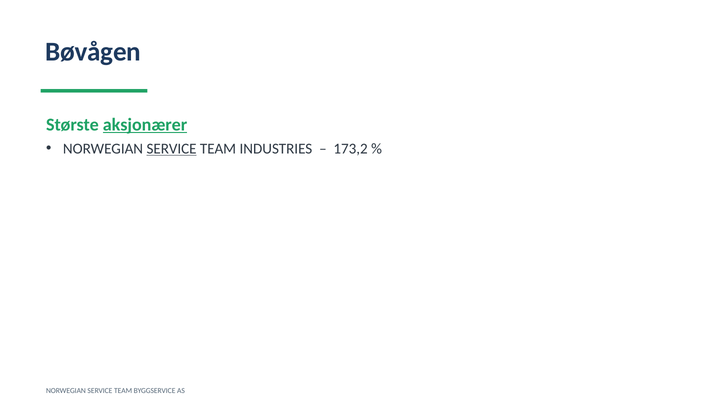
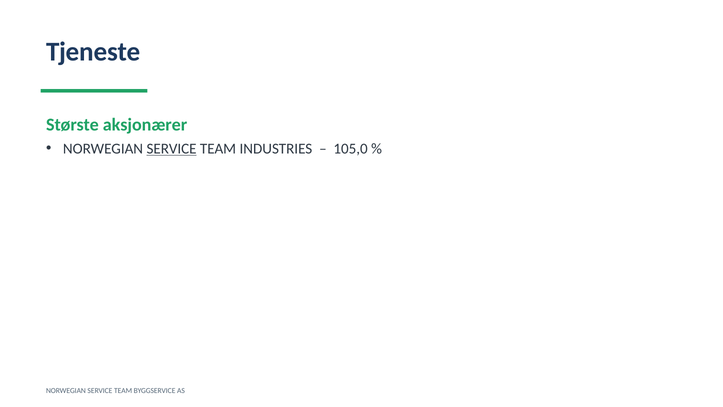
Bøvågen: Bøvågen -> Tjeneste (93, 52)
aksjonærer underline: present -> none (145, 124)
173,2: 173,2 -> 105,0 (351, 149)
